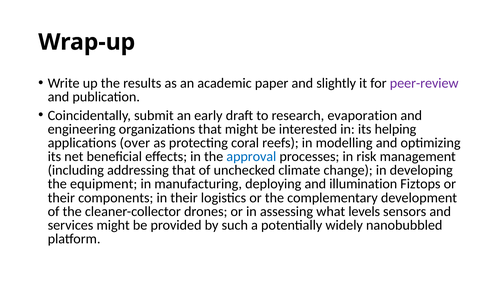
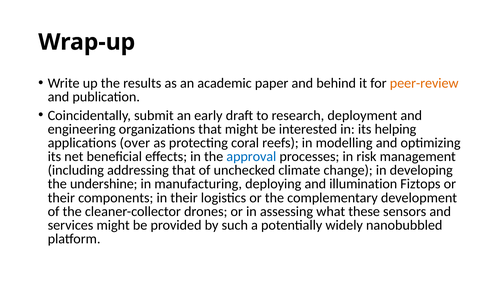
slightly: slightly -> behind (336, 83)
peer-review colour: purple -> orange (424, 83)
evaporation: evaporation -> deployment (362, 116)
equipment: equipment -> undershine (104, 184)
levels: levels -> these (364, 212)
